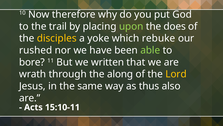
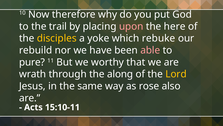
upon colour: light green -> pink (131, 26)
does: does -> here (175, 26)
rushed: rushed -> rebuild (36, 50)
able colour: light green -> pink (150, 50)
bore: bore -> pure (32, 62)
written: written -> worthy (107, 62)
thus: thus -> rose (149, 86)
